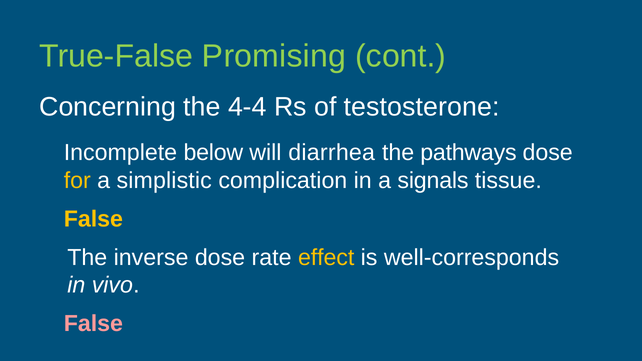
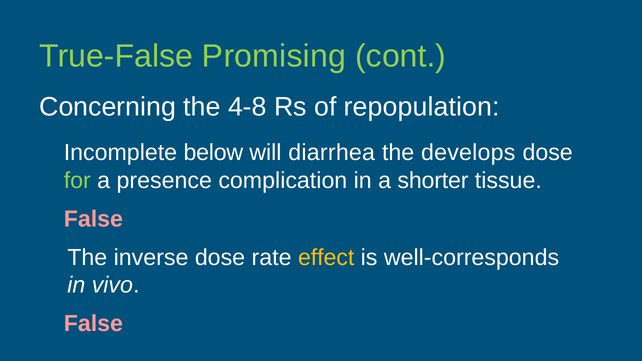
4-4: 4-4 -> 4-8 (247, 107)
testosterone: testosterone -> repopulation (422, 107)
pathways: pathways -> develops (468, 153)
for colour: yellow -> light green (77, 180)
simplistic: simplistic -> presence (164, 180)
signals: signals -> shorter (433, 180)
False colour: yellow -> pink (93, 219)
